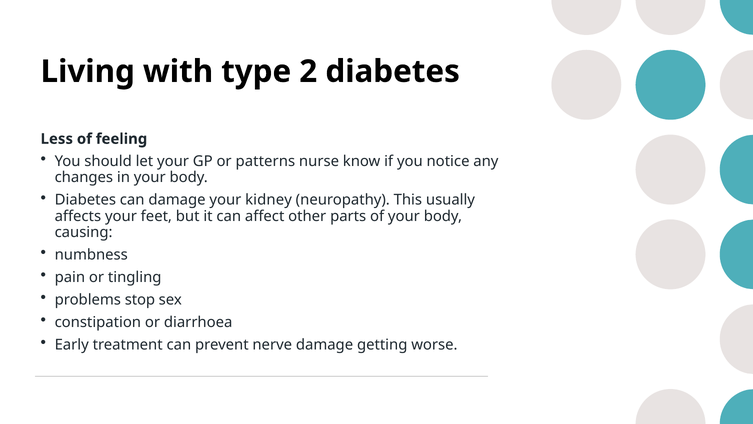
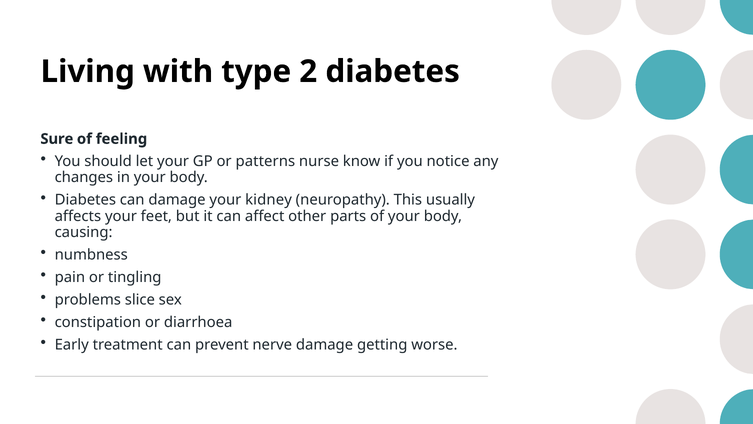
Less: Less -> Sure (57, 139)
stop: stop -> slice (140, 299)
